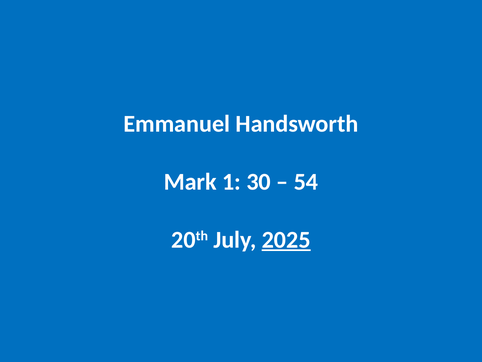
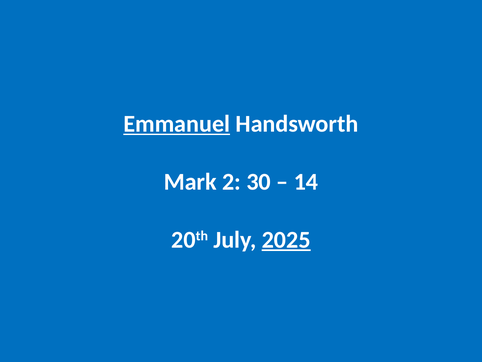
Emmanuel underline: none -> present (177, 124)
1: 1 -> 2 (232, 182)
54: 54 -> 14 (306, 182)
